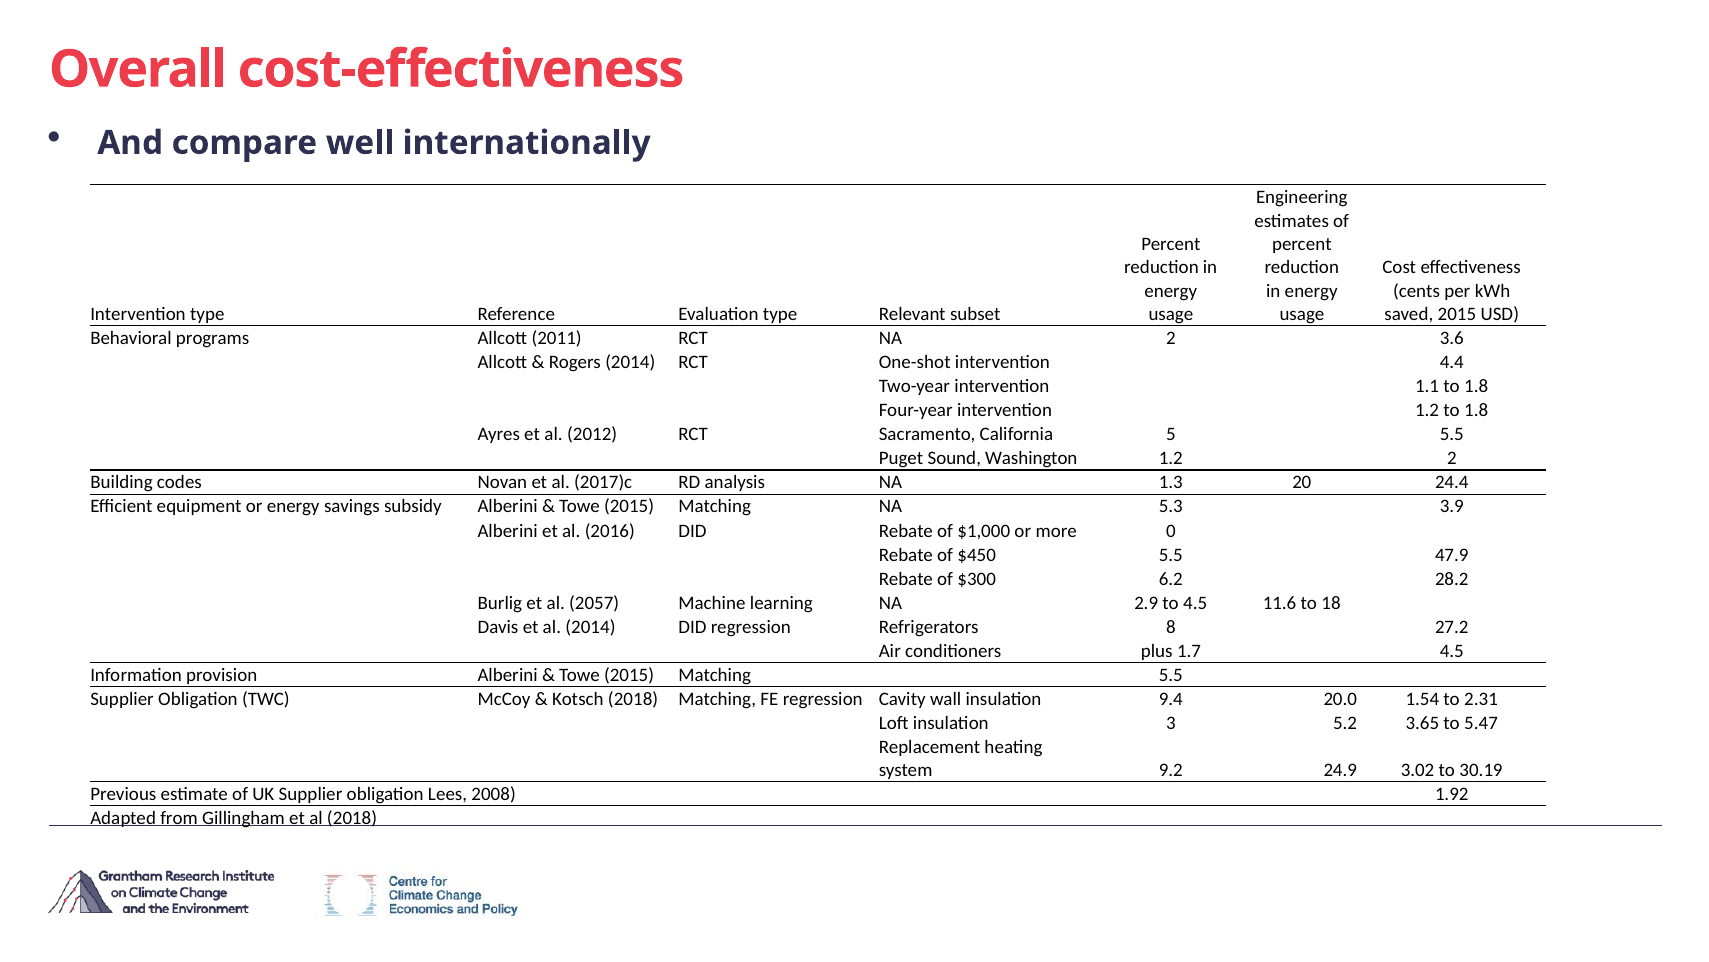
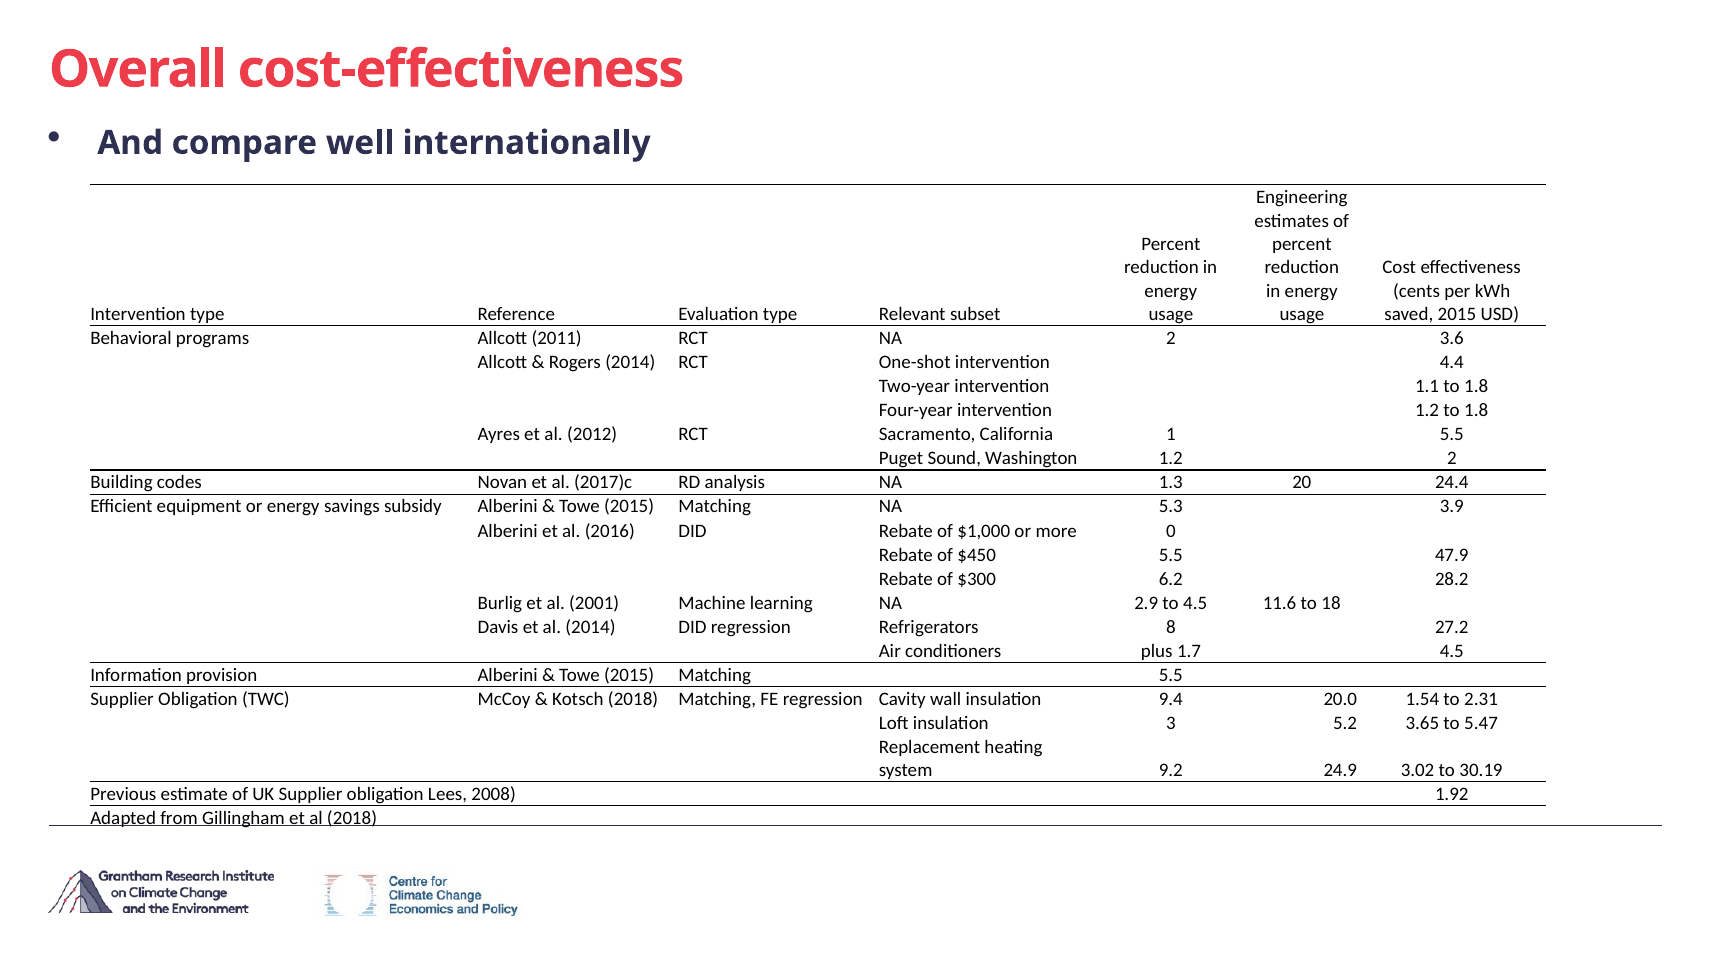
5: 5 -> 1 (1171, 434)
2057: 2057 -> 2001 (594, 602)
